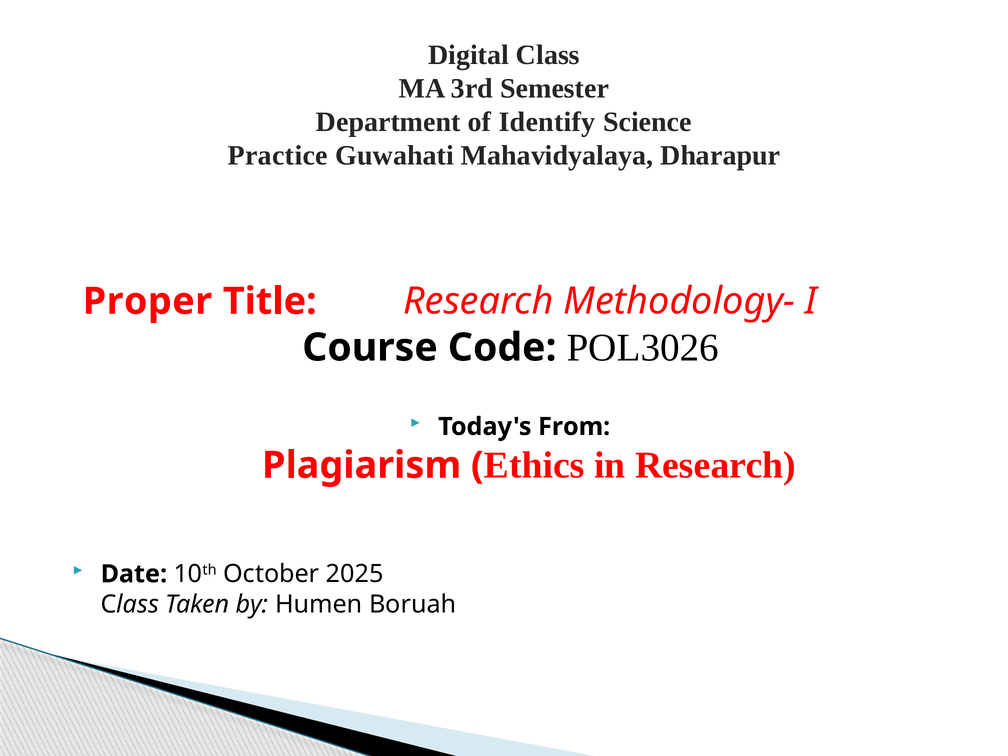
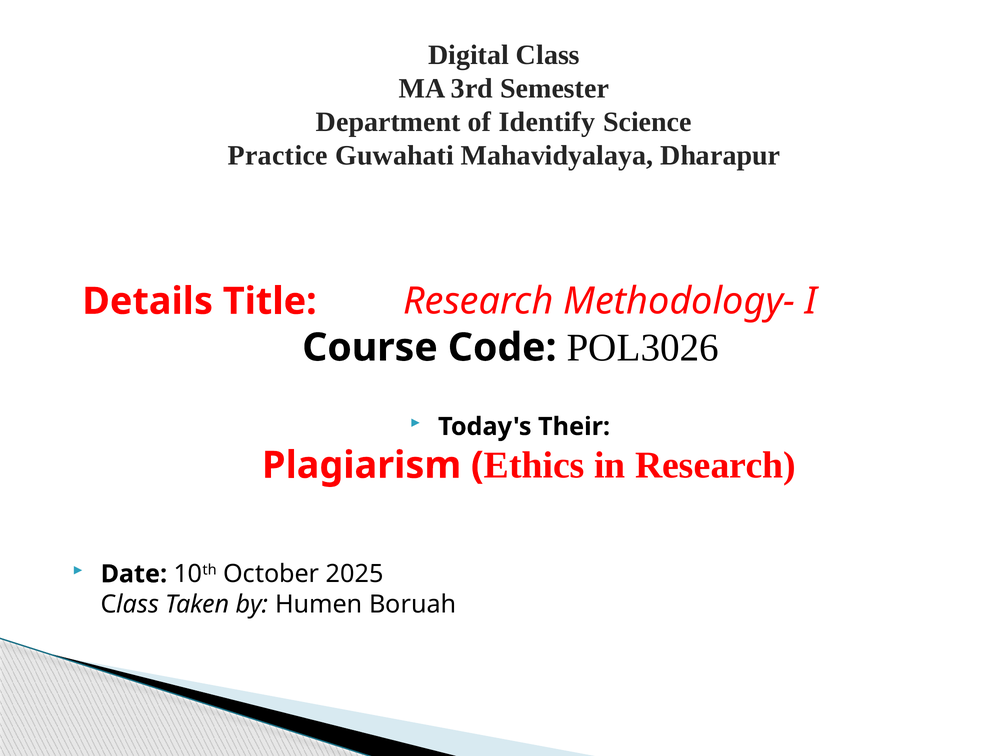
Proper: Proper -> Details (148, 301)
From: From -> Their (574, 427)
